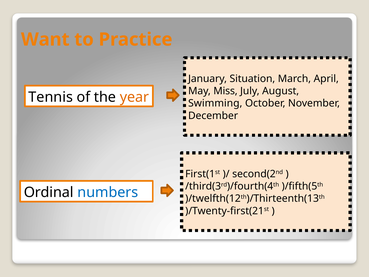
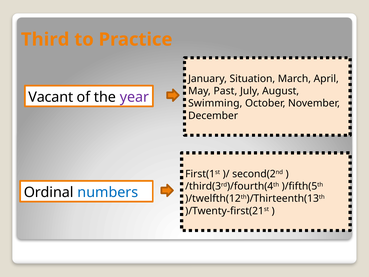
Want: Want -> Third (45, 39)
Miss: Miss -> Past (225, 91)
Tennis: Tennis -> Vacant (51, 97)
year colour: orange -> purple (134, 97)
